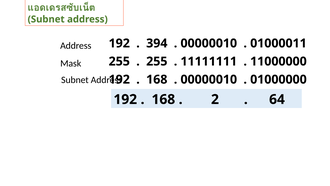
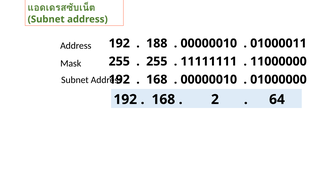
394: 394 -> 188 (157, 43)
